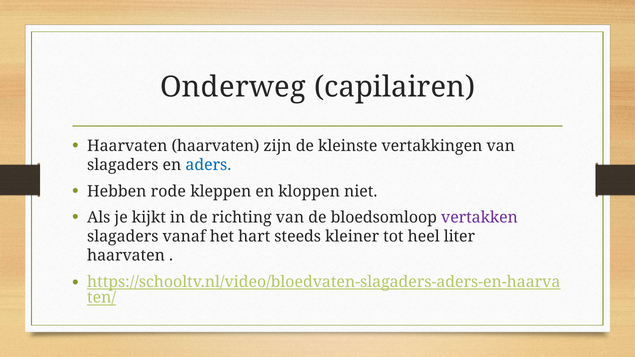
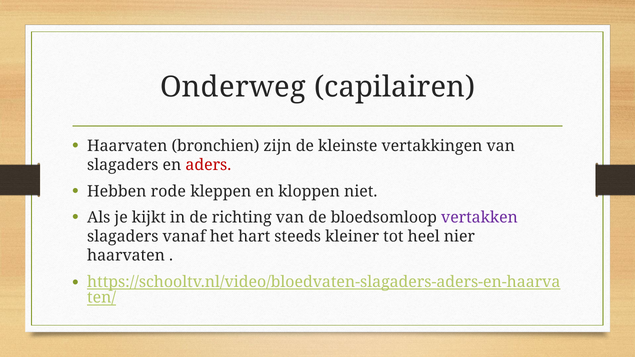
Haarvaten haarvaten: haarvaten -> bronchien (215, 146)
aders colour: blue -> red (208, 165)
liter: liter -> nier (459, 237)
